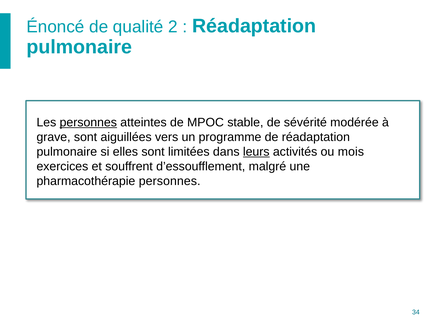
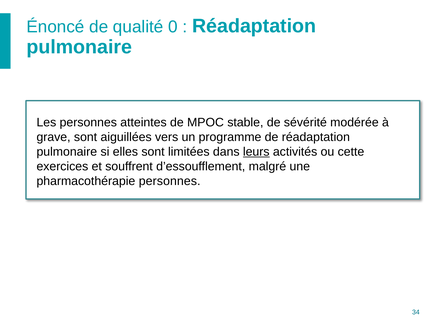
2: 2 -> 0 (173, 27)
personnes underline: present -> none (88, 122)
mois: mois -> cette (351, 152)
